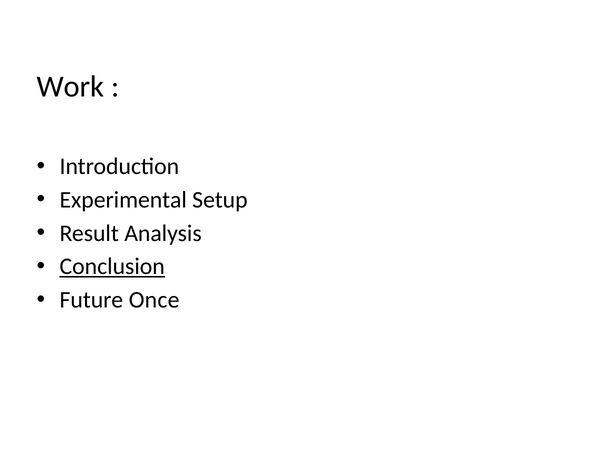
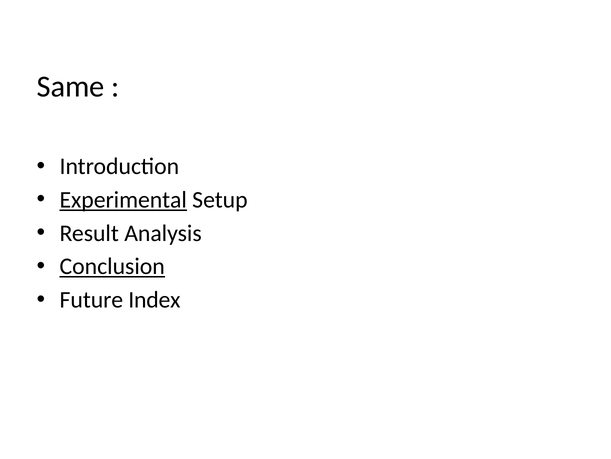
Work: Work -> Same (71, 87)
Experimental underline: none -> present (123, 200)
Once: Once -> Index (154, 299)
